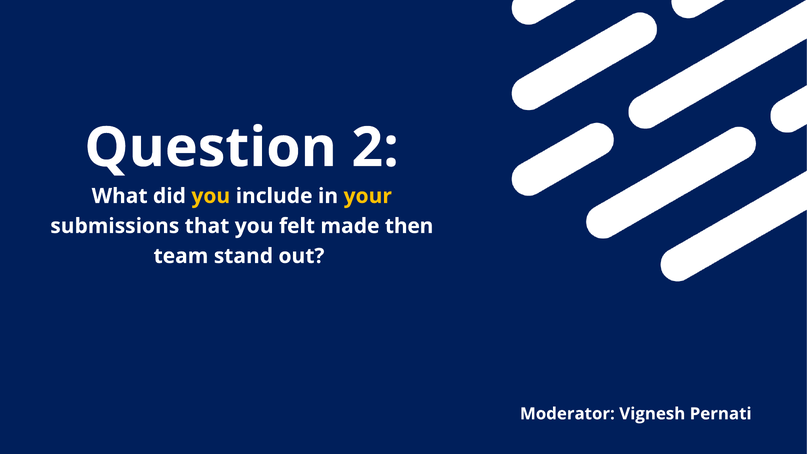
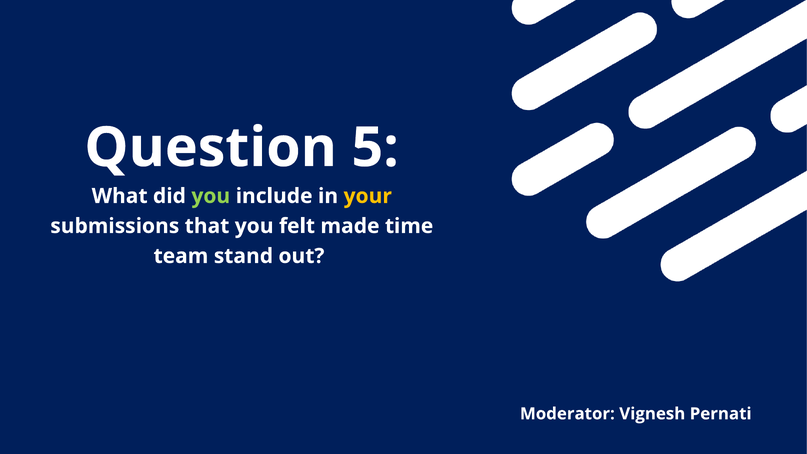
2: 2 -> 5 (375, 148)
you colour: yellow -> light green (211, 196)
then: then -> time (409, 226)
